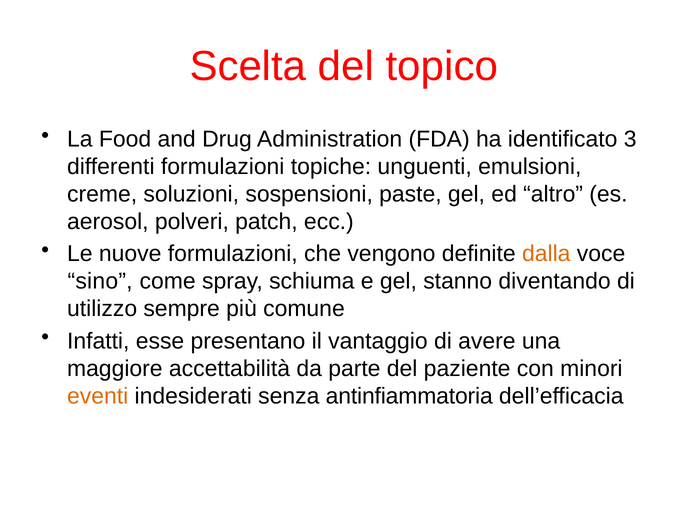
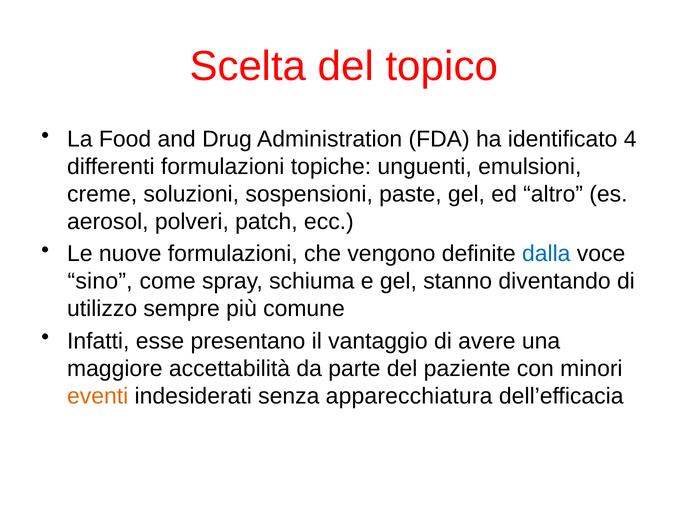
3: 3 -> 4 (630, 139)
dalla colour: orange -> blue (546, 254)
antinfiammatoria: antinfiammatoria -> apparecchiatura (409, 396)
